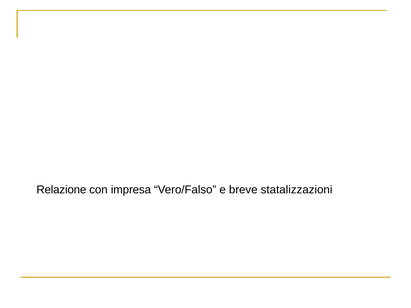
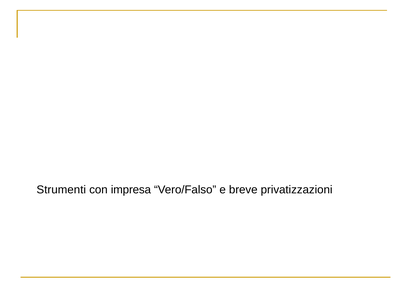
Relazione: Relazione -> Strumenti (61, 190)
statalizzazioni: statalizzazioni -> privatizzazioni (297, 190)
